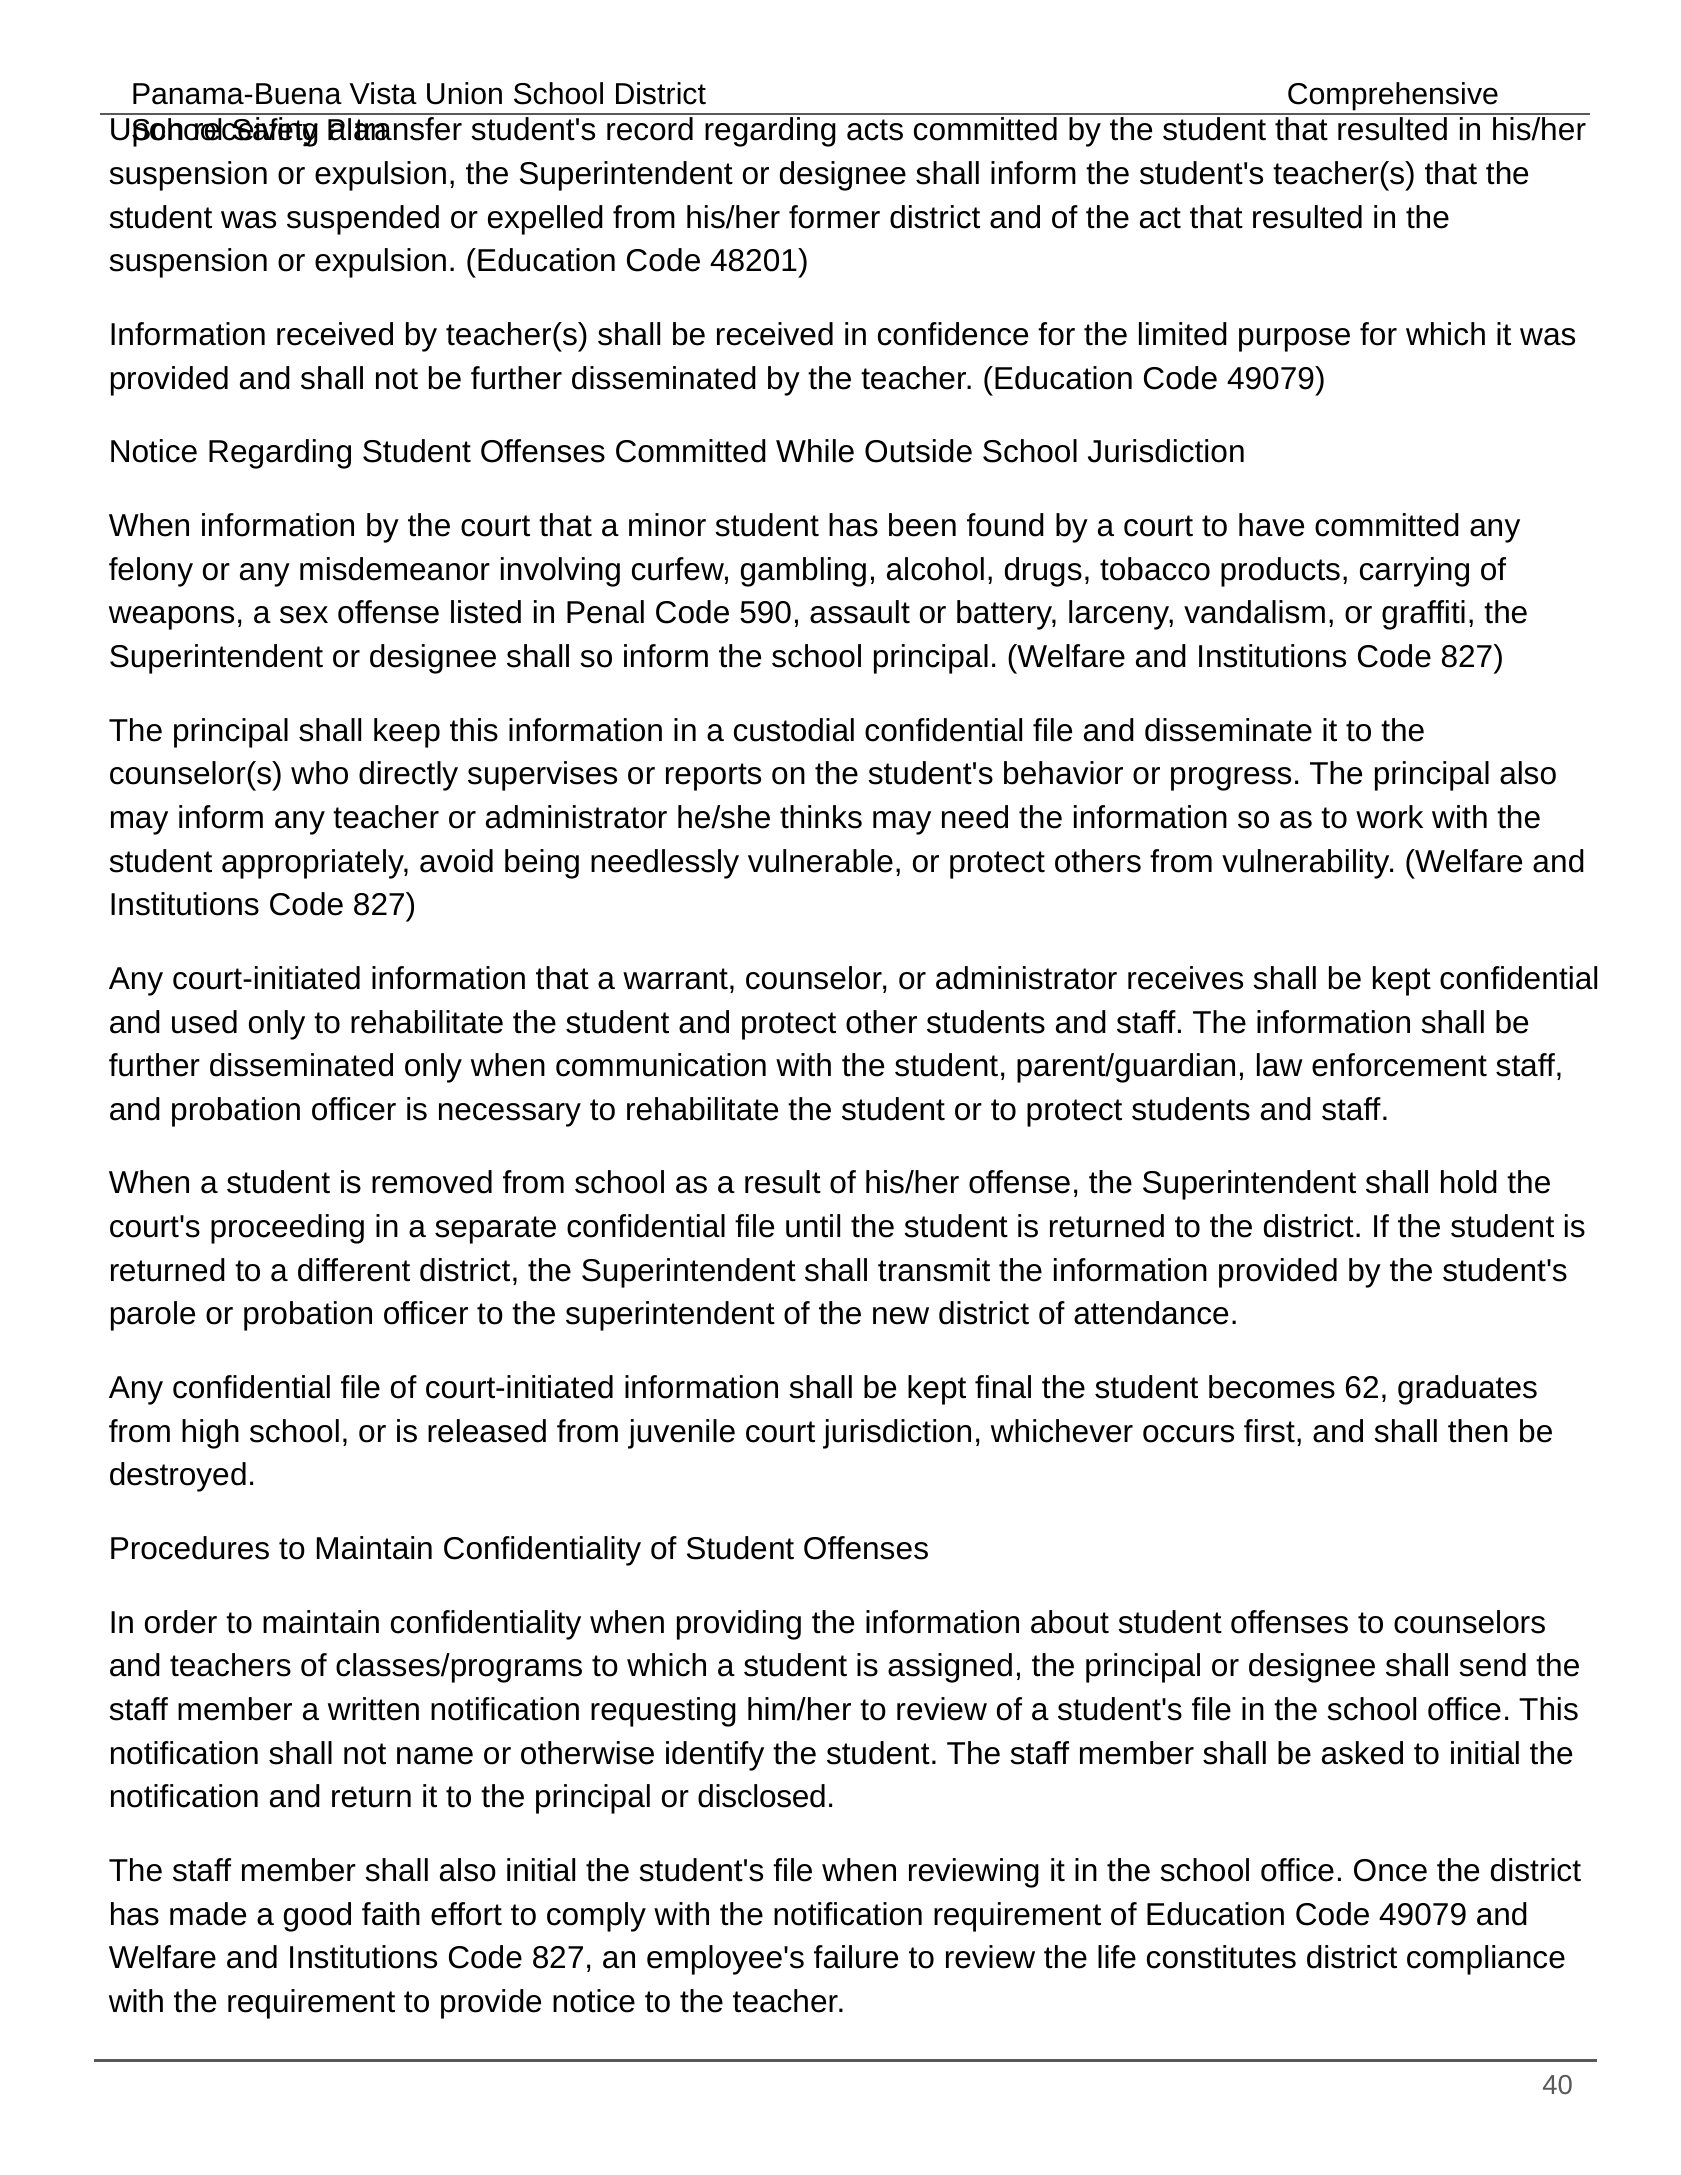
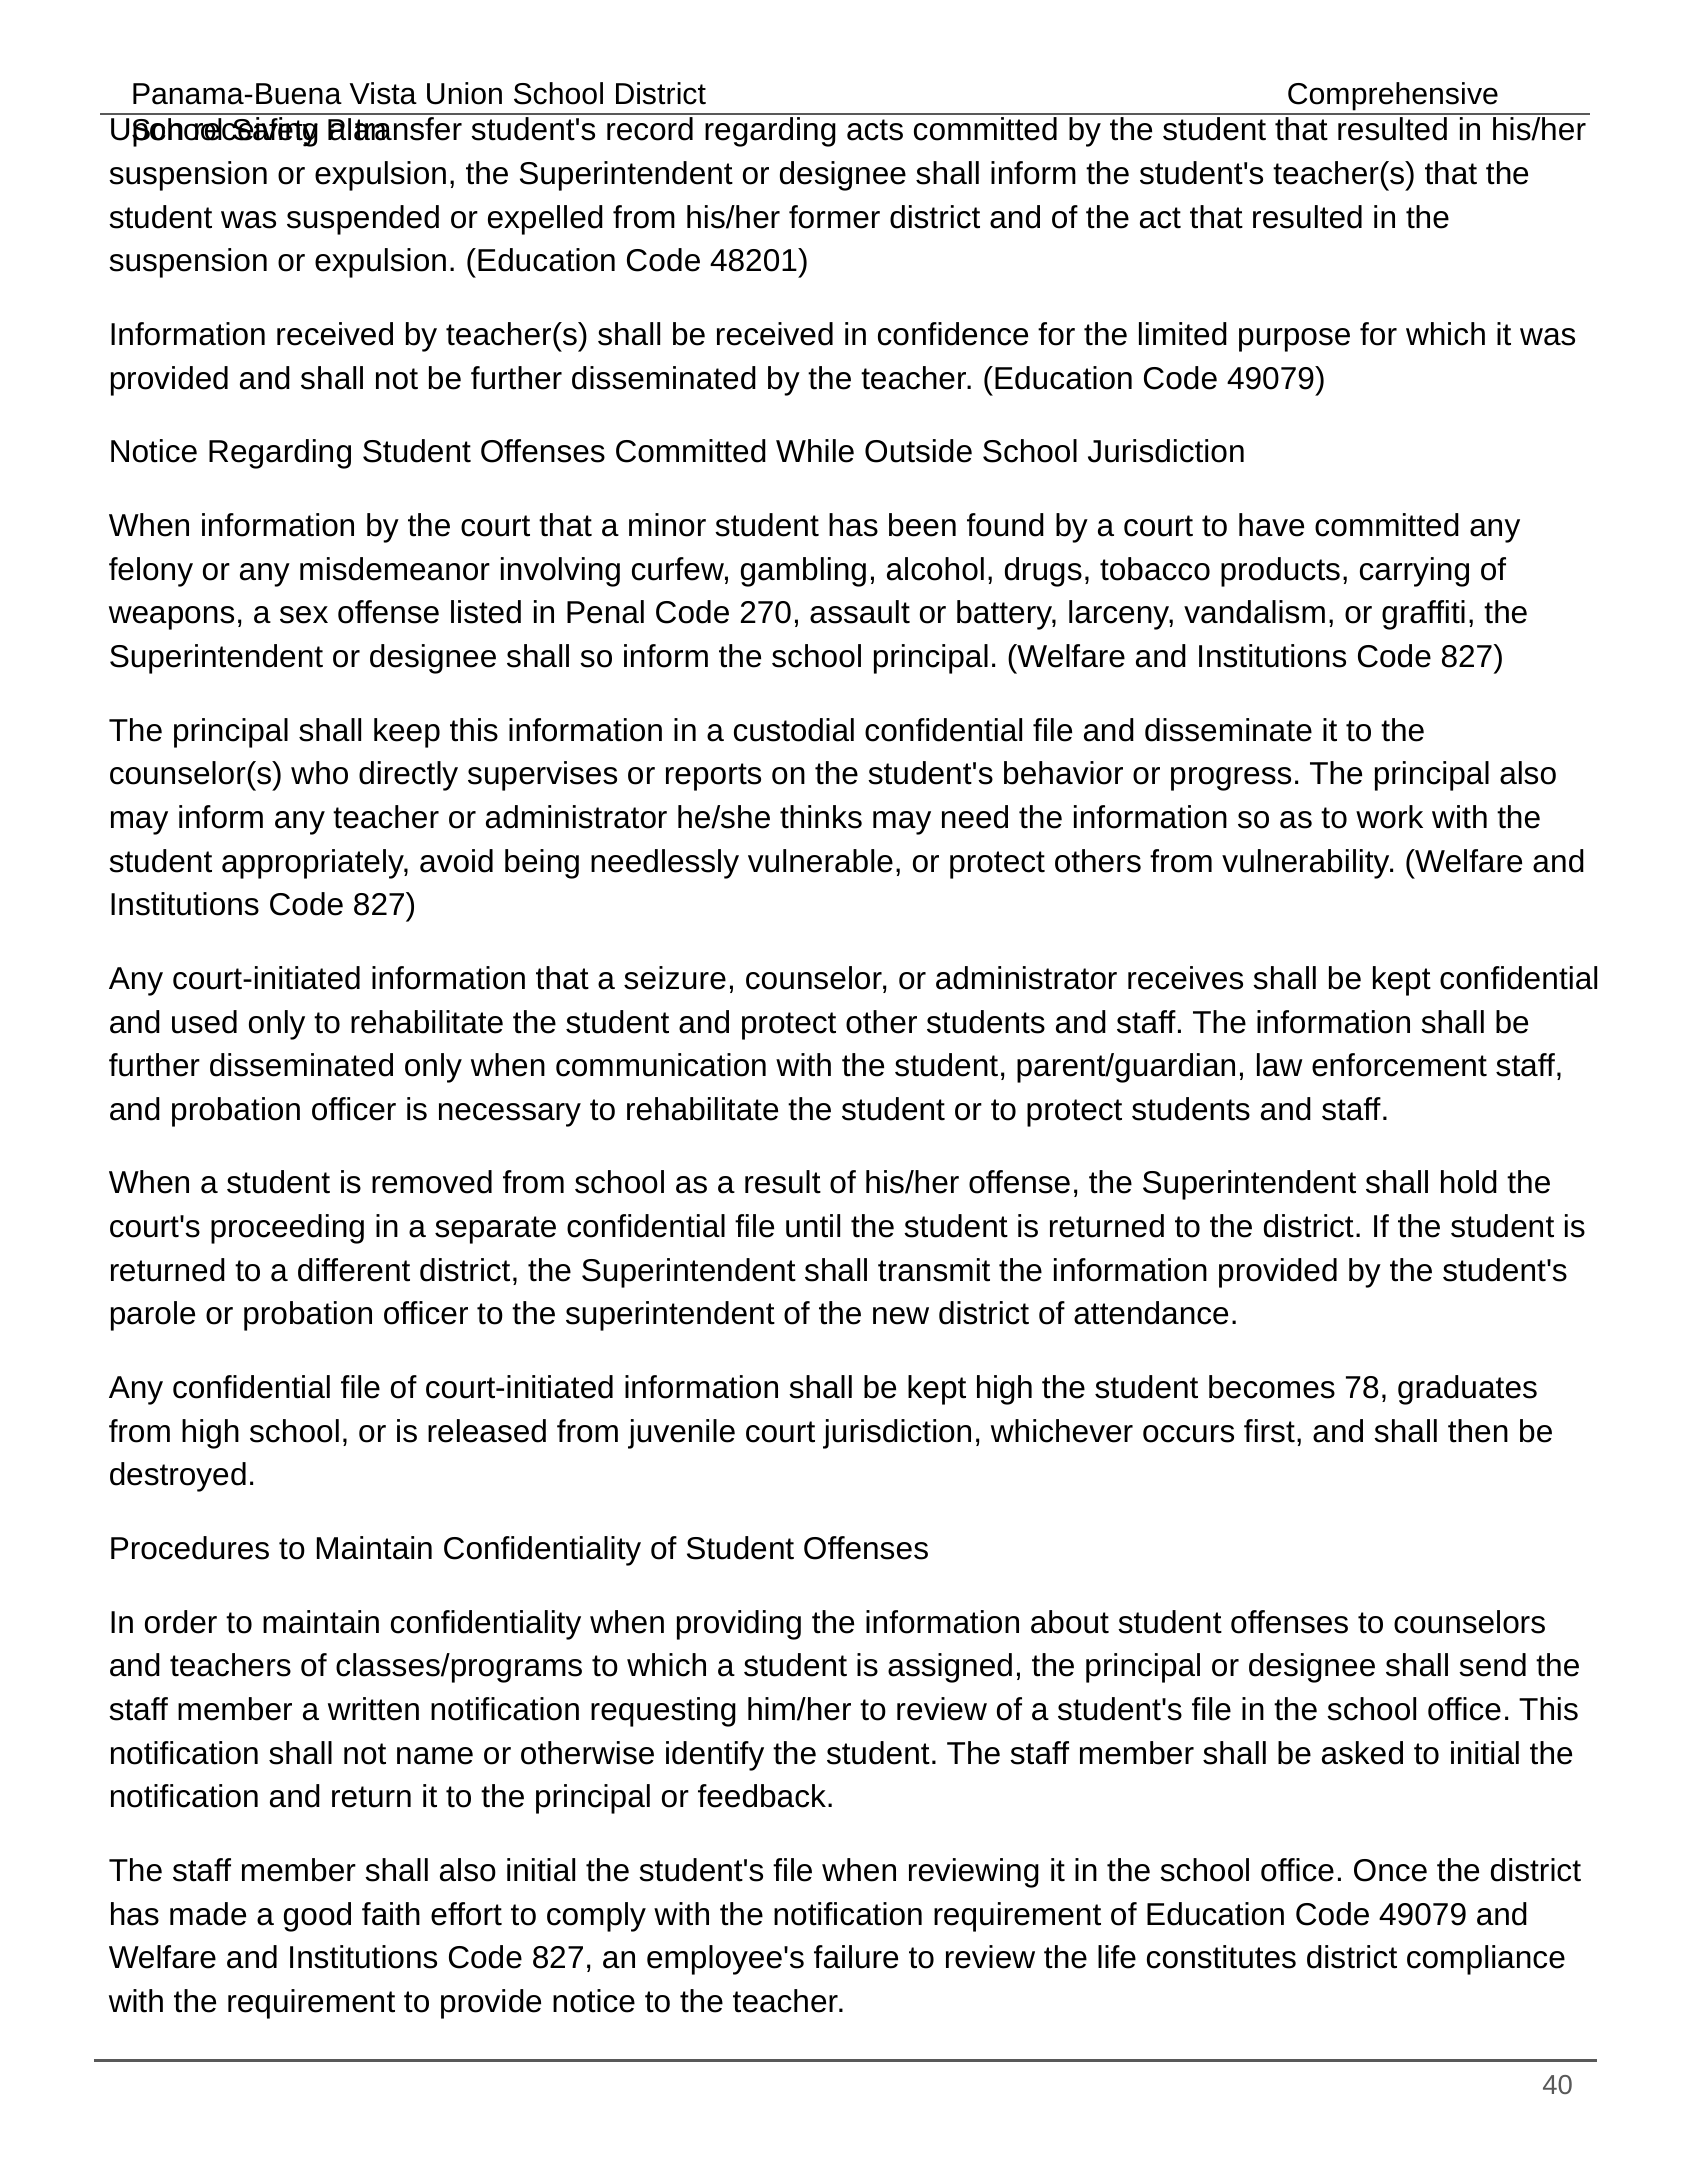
590: 590 -> 270 (770, 614)
warrant: warrant -> seizure (680, 979)
kept final: final -> high (1004, 1388)
62: 62 -> 78 (1366, 1388)
disclosed: disclosed -> feedback (766, 1798)
